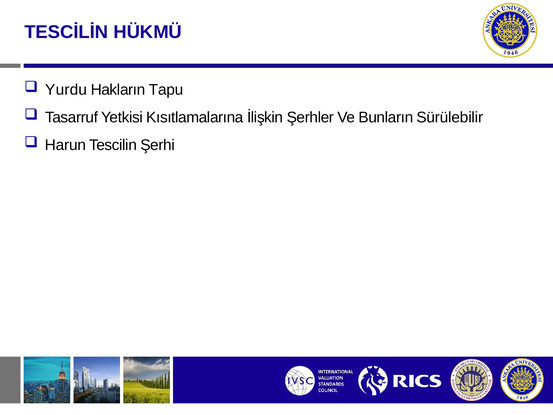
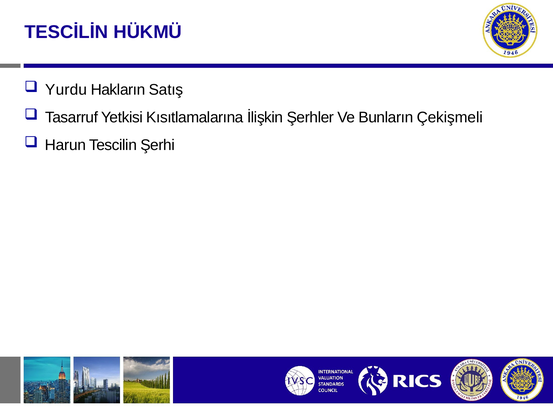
Tapu: Tapu -> Satış (166, 90)
Sürülebilir: Sürülebilir -> Çekişmeli (450, 117)
